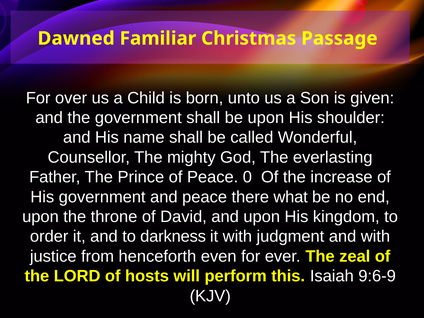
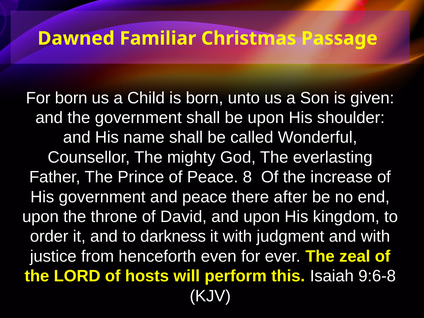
For over: over -> born (71, 98)
0: 0 -> 8 (247, 177)
what: what -> after (290, 197)
9:6-9: 9:6-9 -> 9:6-8 (377, 276)
